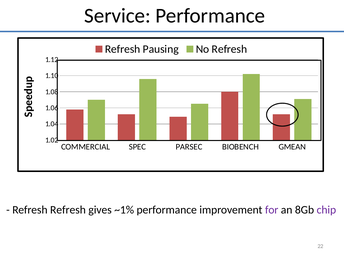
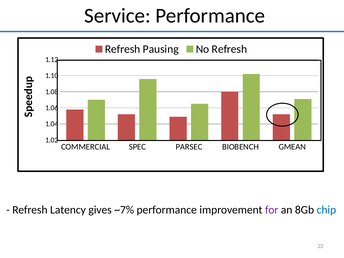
Refresh Refresh: Refresh -> Latency (68, 210)
~1%: ~1% -> ~7% (124, 210)
chip colour: purple -> blue (326, 210)
